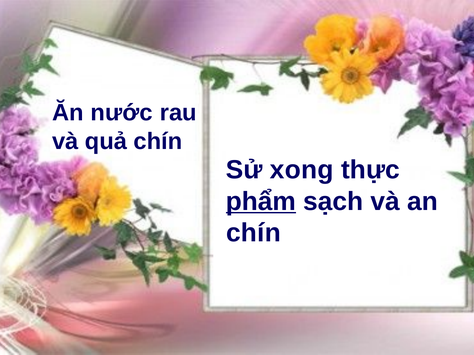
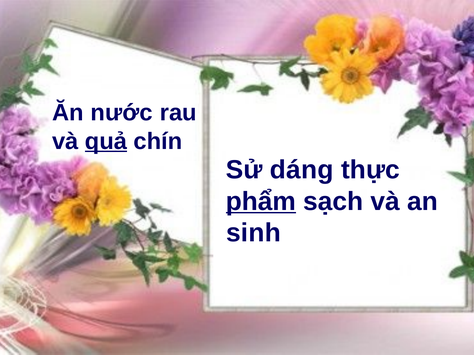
quả underline: none -> present (106, 141)
xong: xong -> dáng (302, 170)
chín: chín -> sinh (253, 233)
